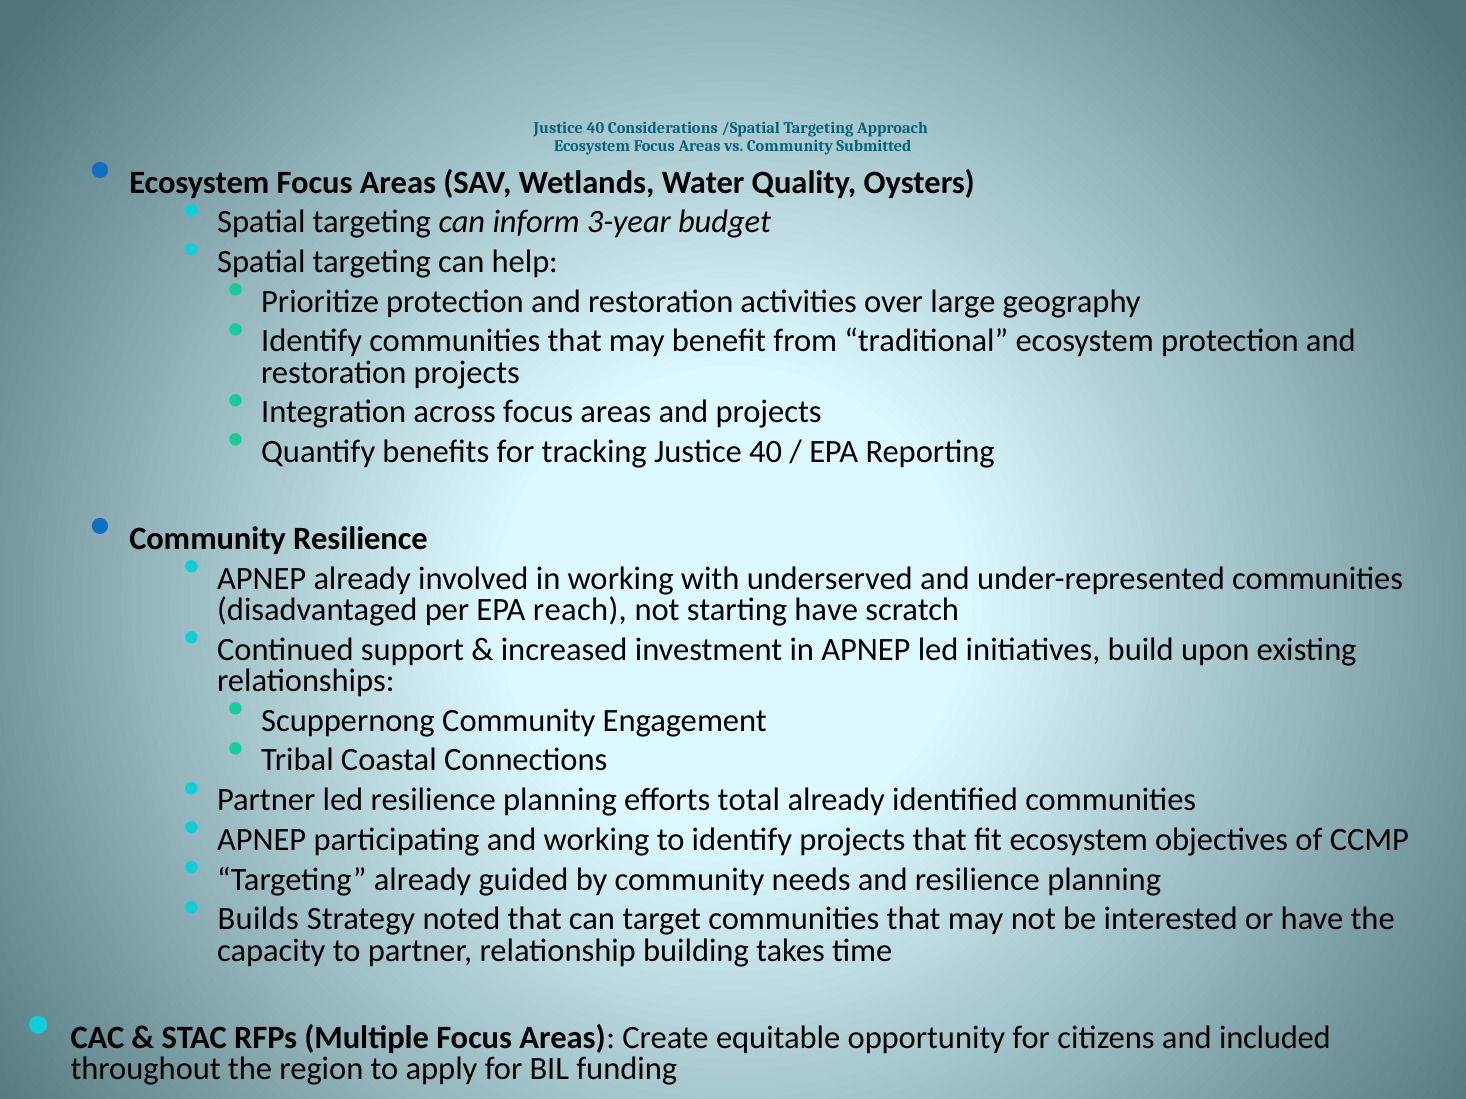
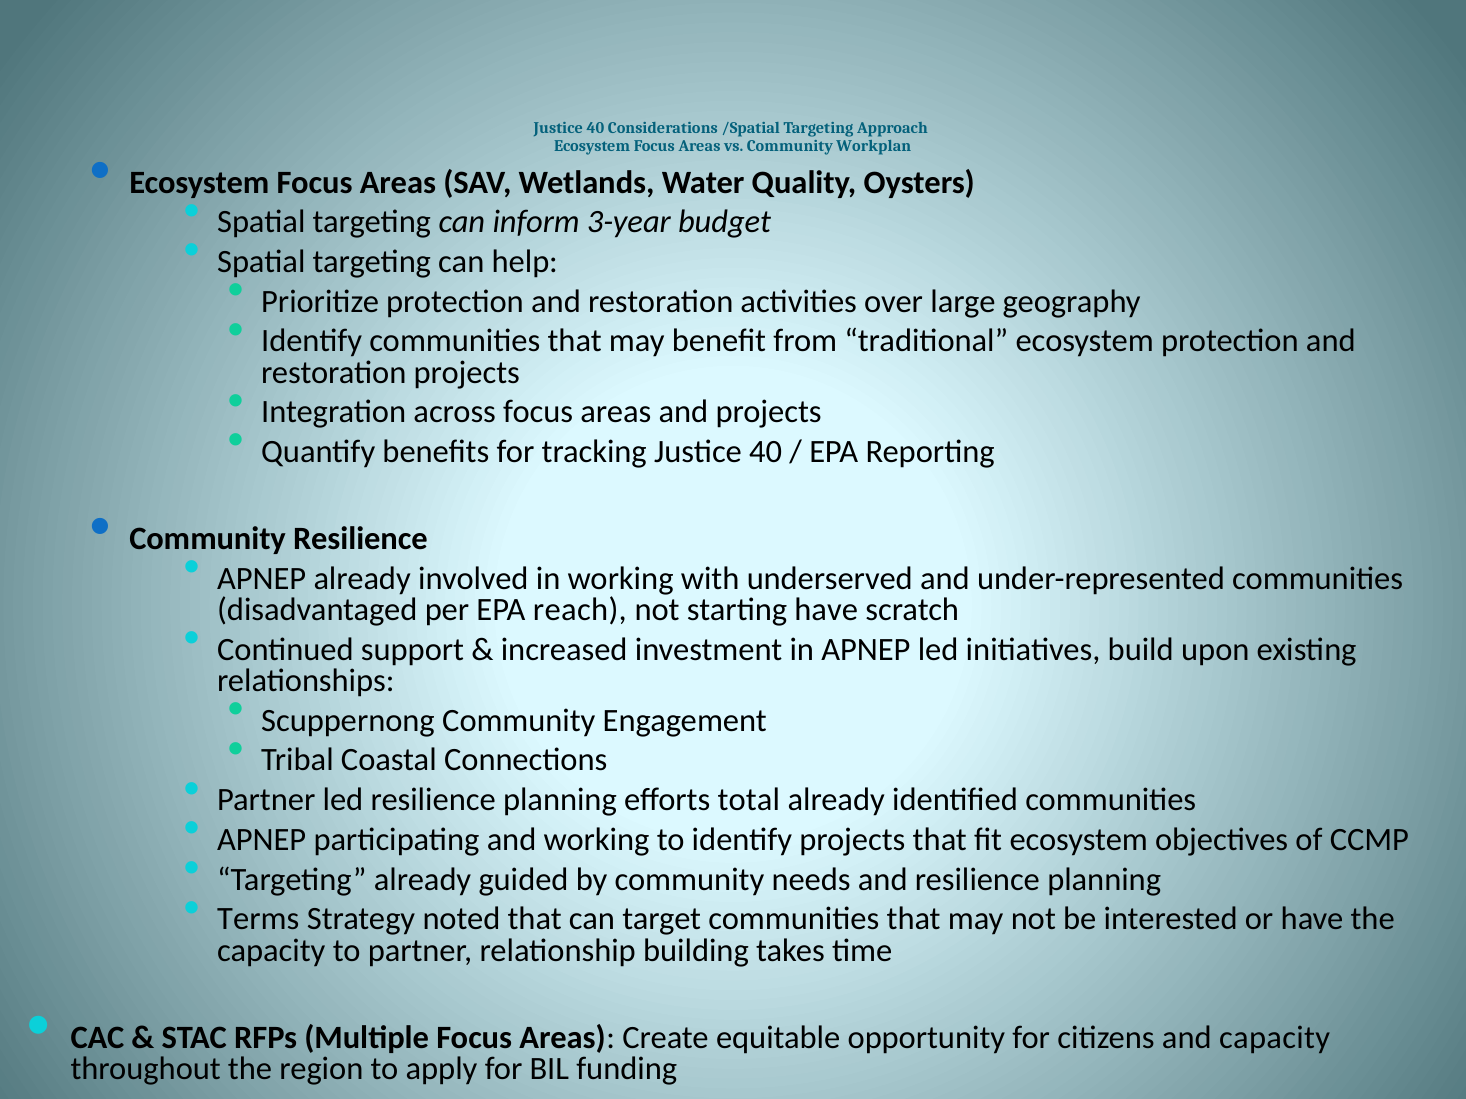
Submitted: Submitted -> Workplan (874, 146)
Builds: Builds -> Terms (258, 919)
and included: included -> capacity (1275, 1038)
